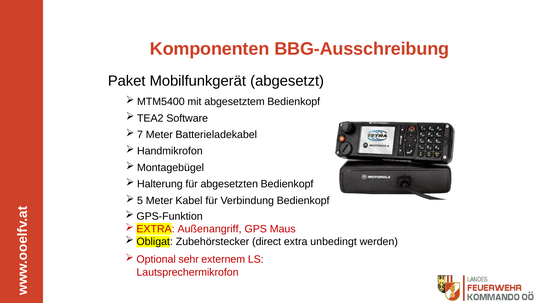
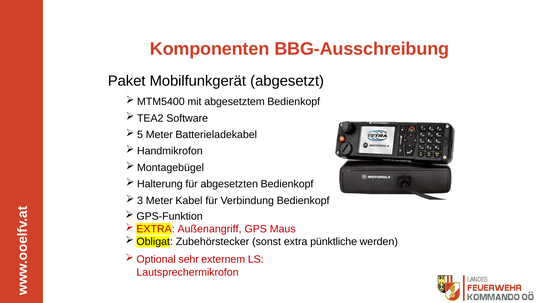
7: 7 -> 5 (140, 135)
5: 5 -> 3 (140, 201)
direct: direct -> sonst (267, 242)
unbedingt: unbedingt -> pünktliche (334, 242)
